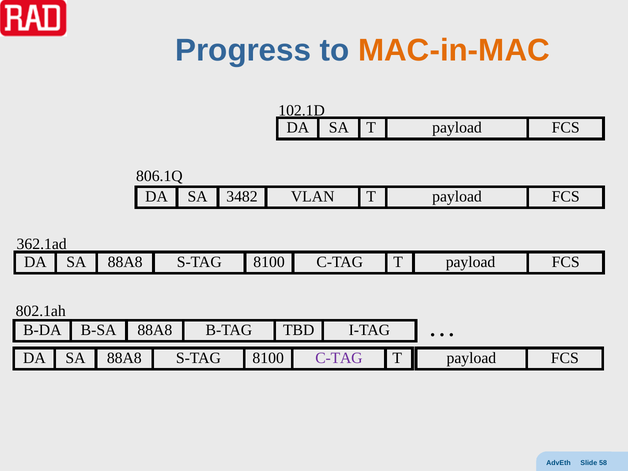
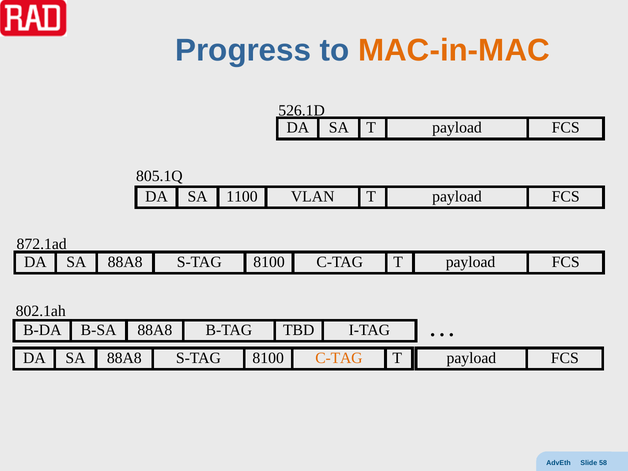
102.1D: 102.1D -> 526.1D (302, 110)
806.1Q: 806.1Q -> 805.1Q (159, 176)
3482: 3482 -> 1100 (242, 197)
362.1ad: 362.1ad -> 872.1ad (42, 244)
C-TAG colour: purple -> orange (339, 358)
